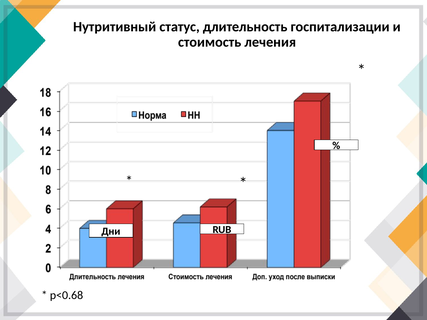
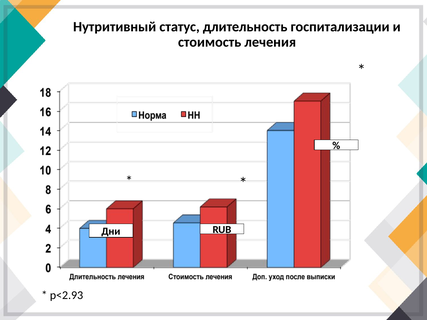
p<0.68: p<0.68 -> p<2.93 (67, 295)
